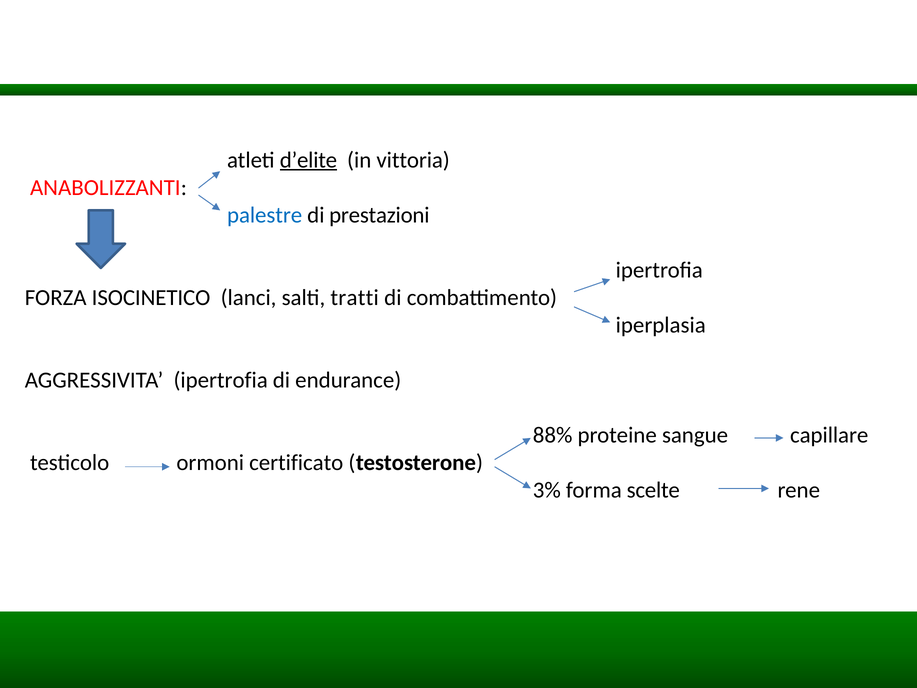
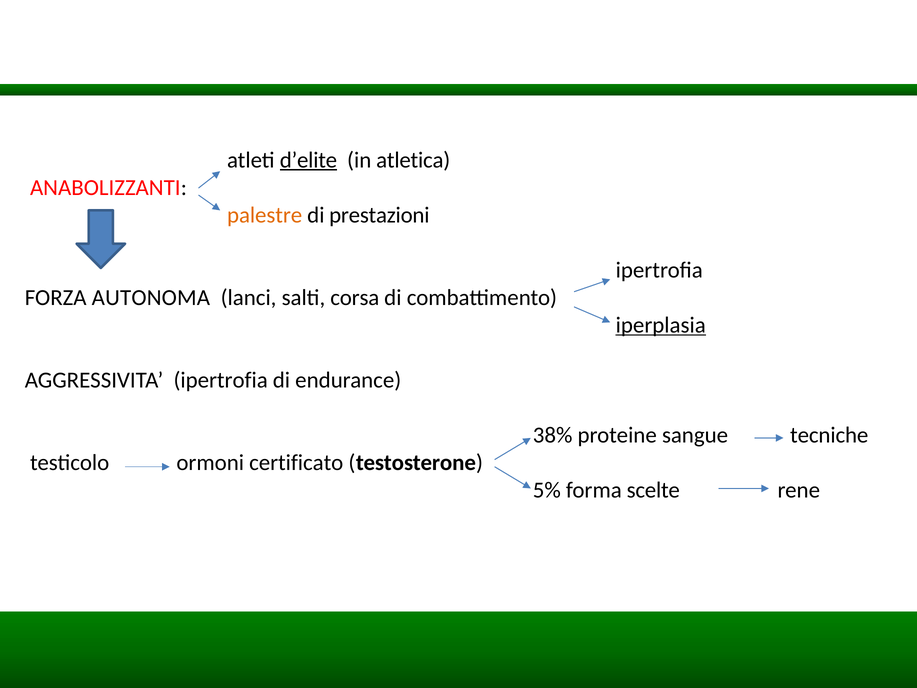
vittoria: vittoria -> atletica (413, 160)
palestre colour: blue -> orange (265, 215)
ISOCINETICO: ISOCINETICO -> AUTONOMA (151, 297)
tratti: tratti -> corsa (355, 297)
iperplasia underline: none -> present (661, 325)
88%: 88% -> 38% (553, 435)
capillare: capillare -> tecniche (829, 435)
3%: 3% -> 5% (547, 490)
